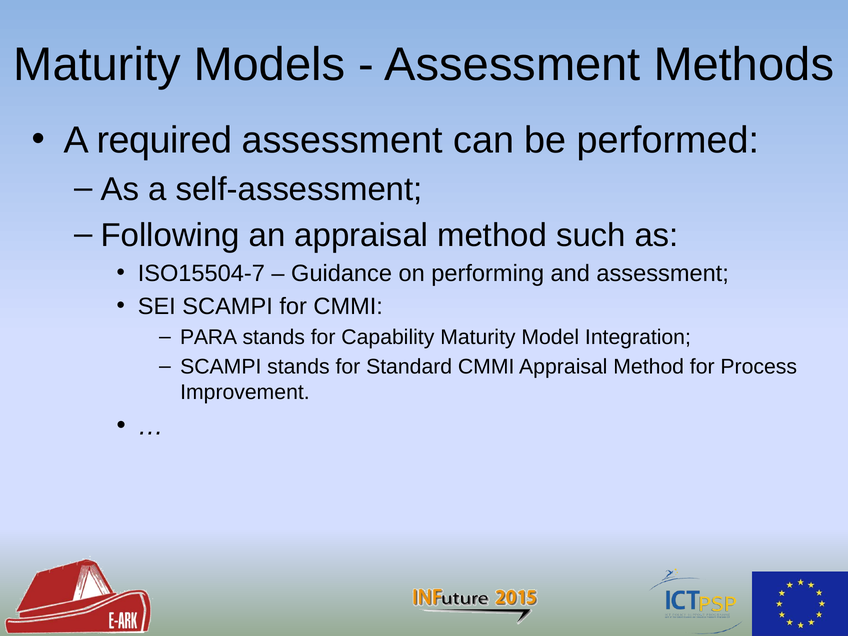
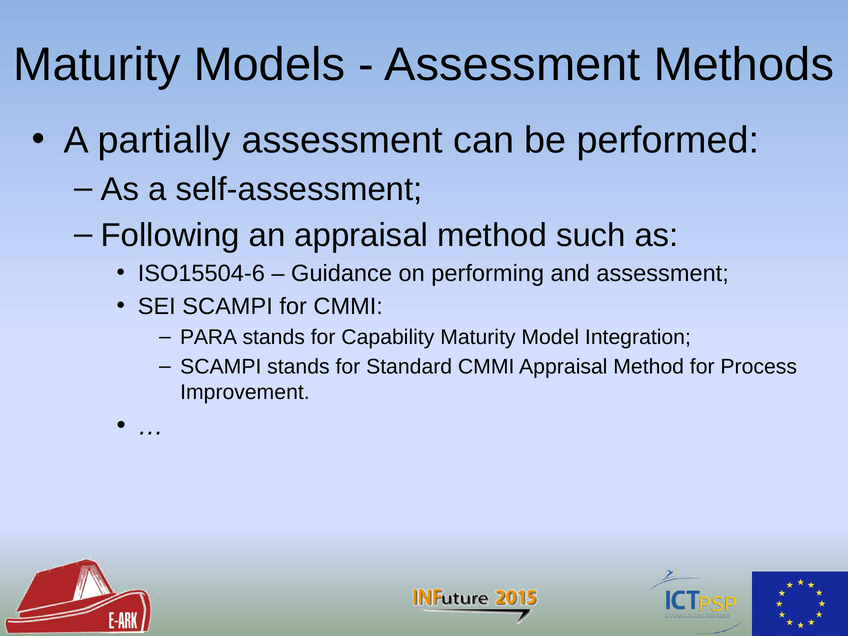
required: required -> partially (164, 141)
ISO15504-7: ISO15504-7 -> ISO15504-6 (201, 273)
